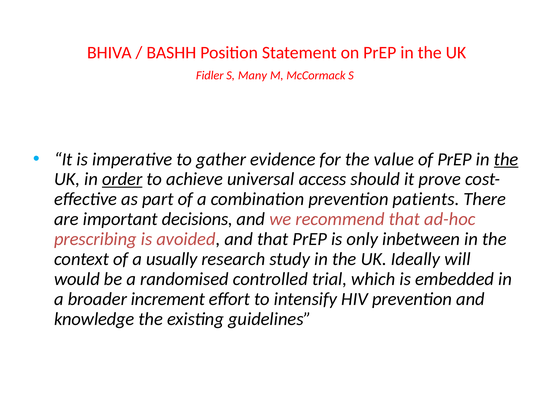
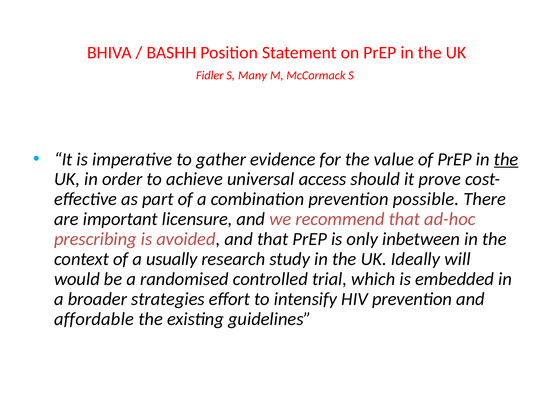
order underline: present -> none (122, 179)
patients: patients -> possible (426, 199)
decisions: decisions -> licensure (197, 219)
increment: increment -> strategies (168, 299)
knowledge: knowledge -> affordable (94, 319)
